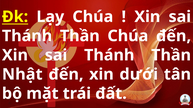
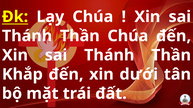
Nhật: Nhật -> Khắp (22, 75)
